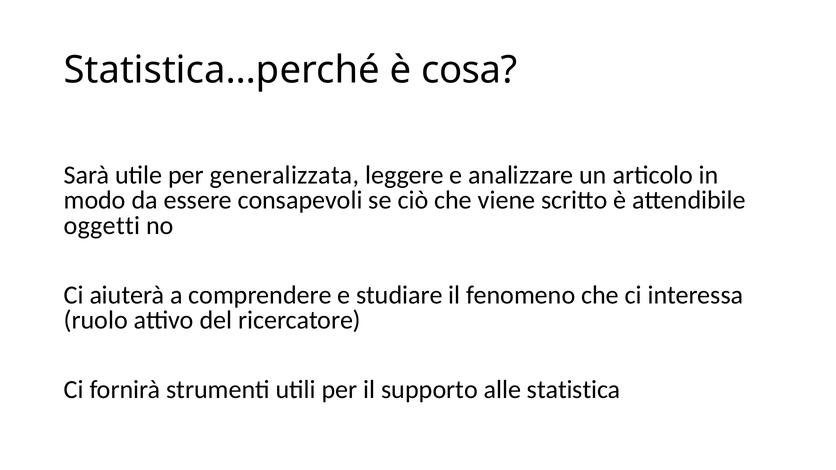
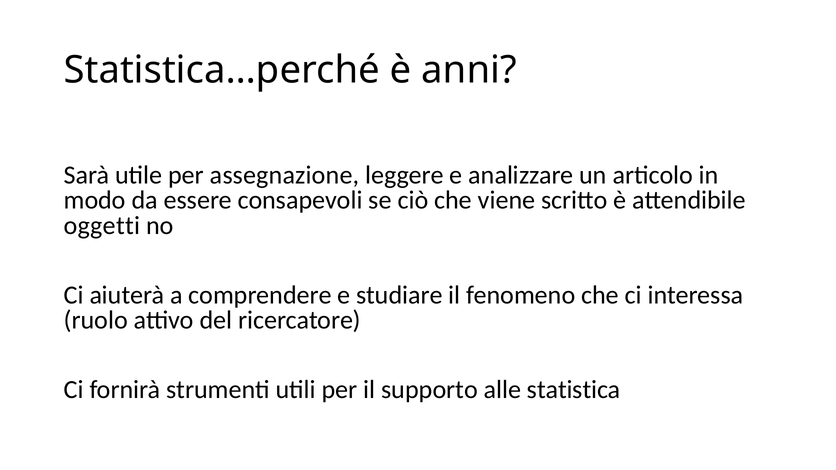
cosa: cosa -> anni (469, 70)
generalizzata: generalizzata -> assegnazione (285, 175)
